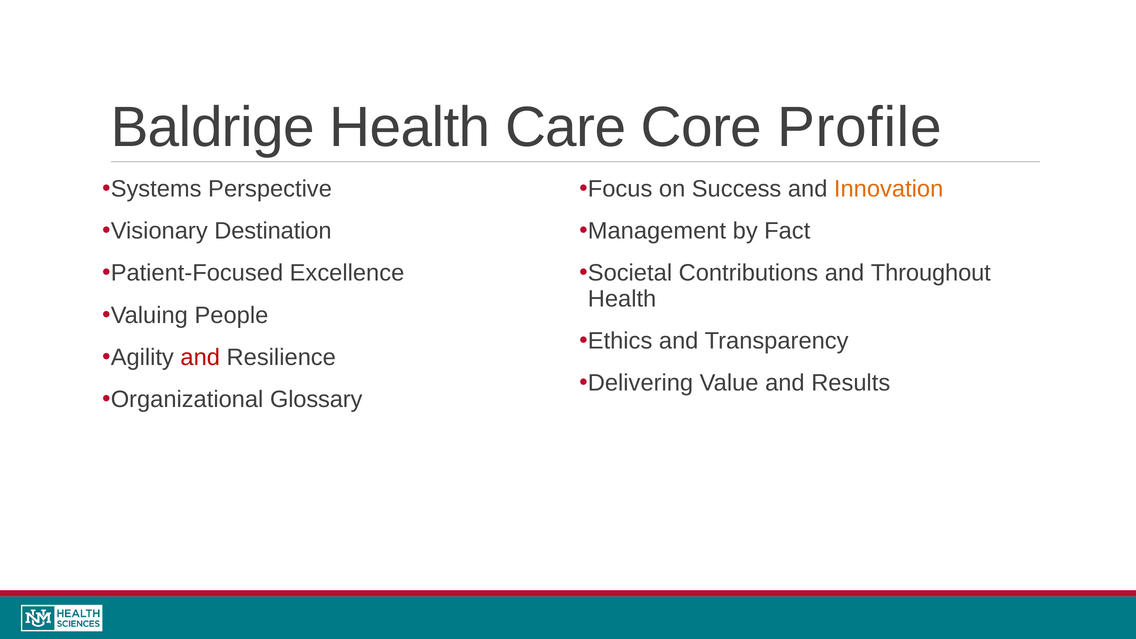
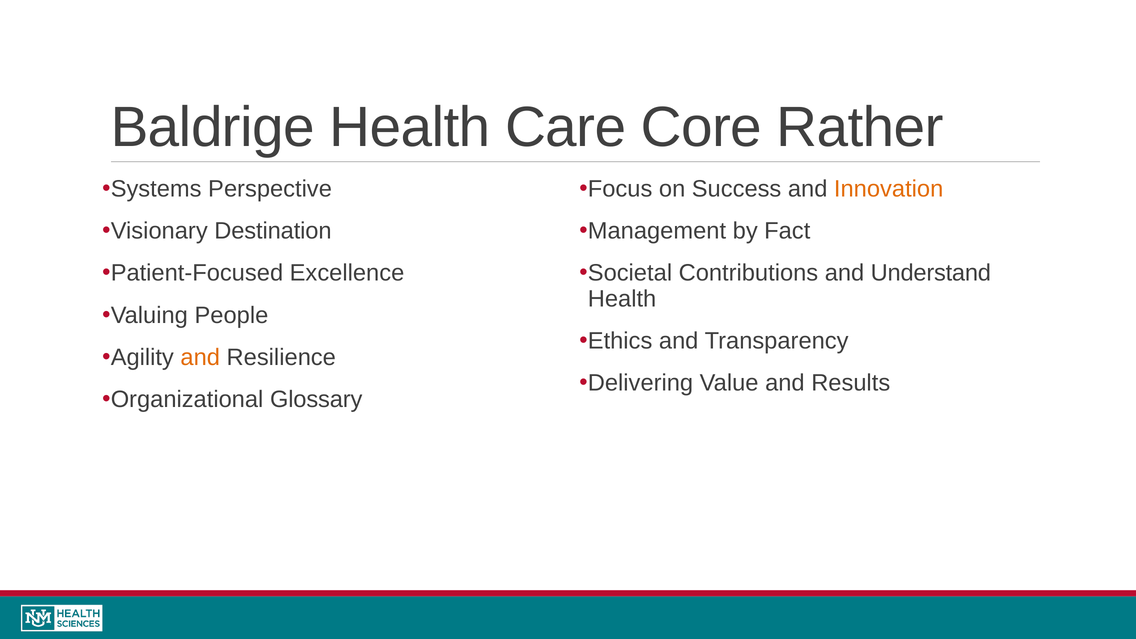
Profile: Profile -> Rather (860, 127)
Throughout: Throughout -> Understand (931, 273)
and colour: red -> orange (200, 357)
